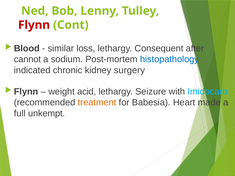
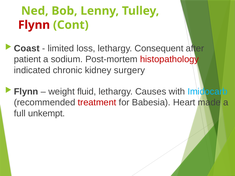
Blood: Blood -> Coast (27, 48)
similar: similar -> limited (61, 48)
cannot: cannot -> patient (27, 59)
histopathology colour: blue -> red (169, 59)
acid: acid -> fluid (87, 92)
Seizure: Seizure -> Causes (151, 92)
treatment colour: orange -> red (97, 103)
